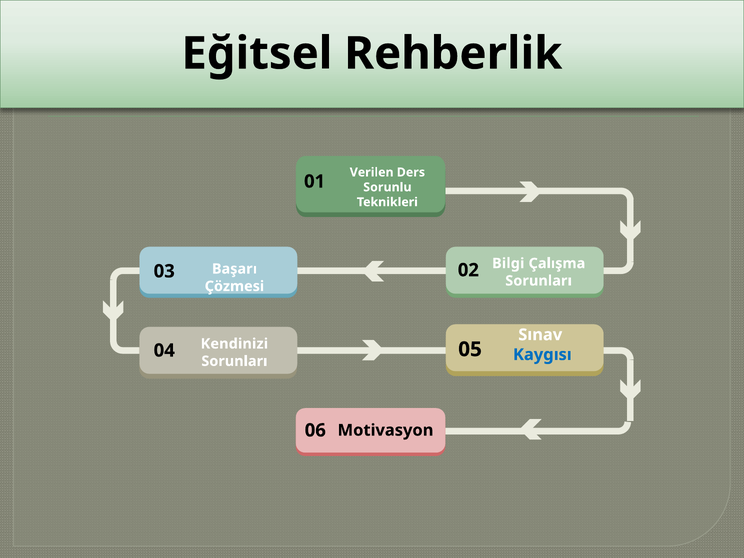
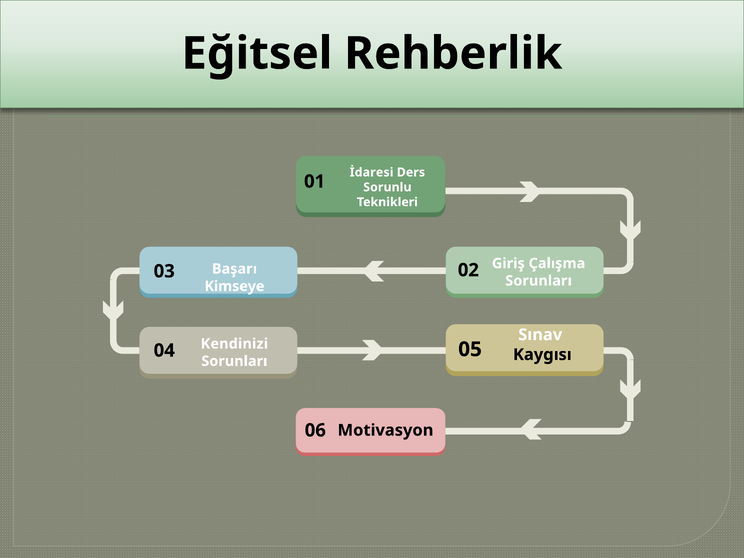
Verilen: Verilen -> İdaresi (372, 172)
Bilgi: Bilgi -> Giriş (508, 263)
Çözmesi: Çözmesi -> Kimseye (234, 286)
Kaygısı colour: blue -> black (542, 355)
